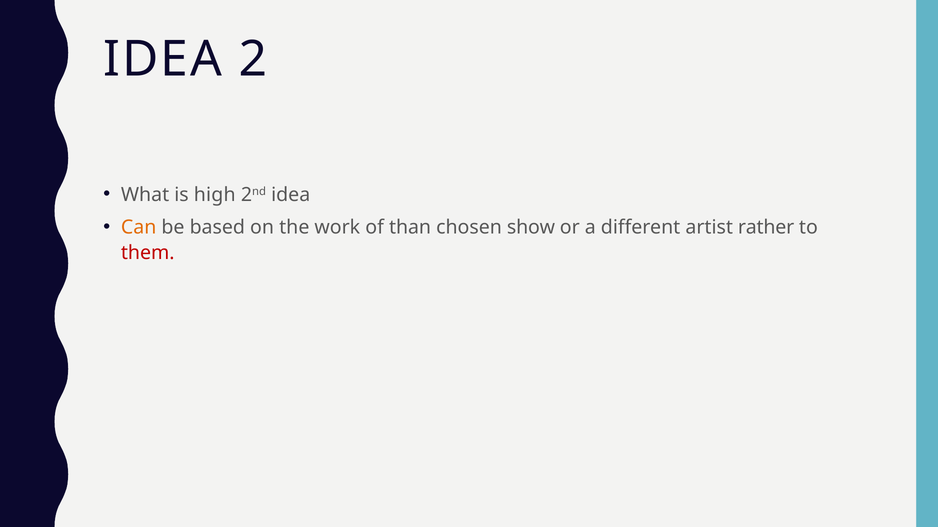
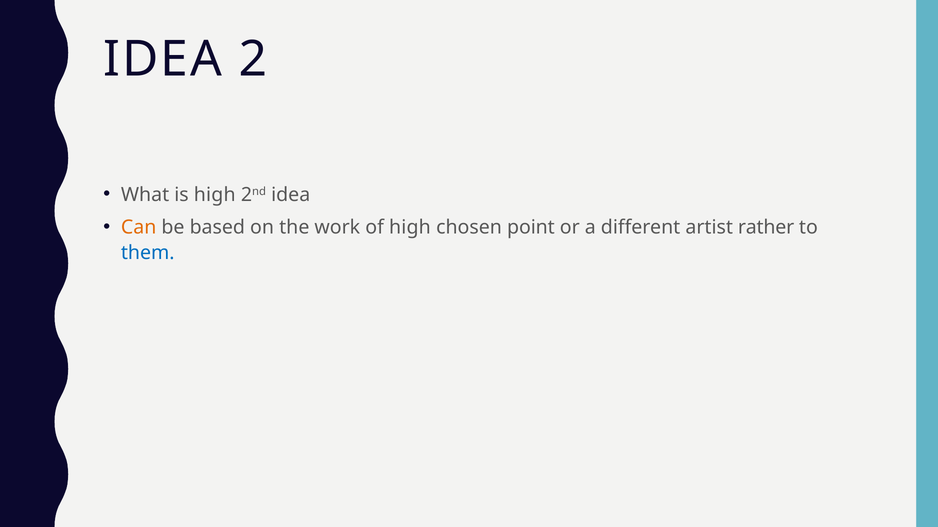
of than: than -> high (410, 227)
show: show -> point (531, 227)
them colour: red -> blue (148, 253)
